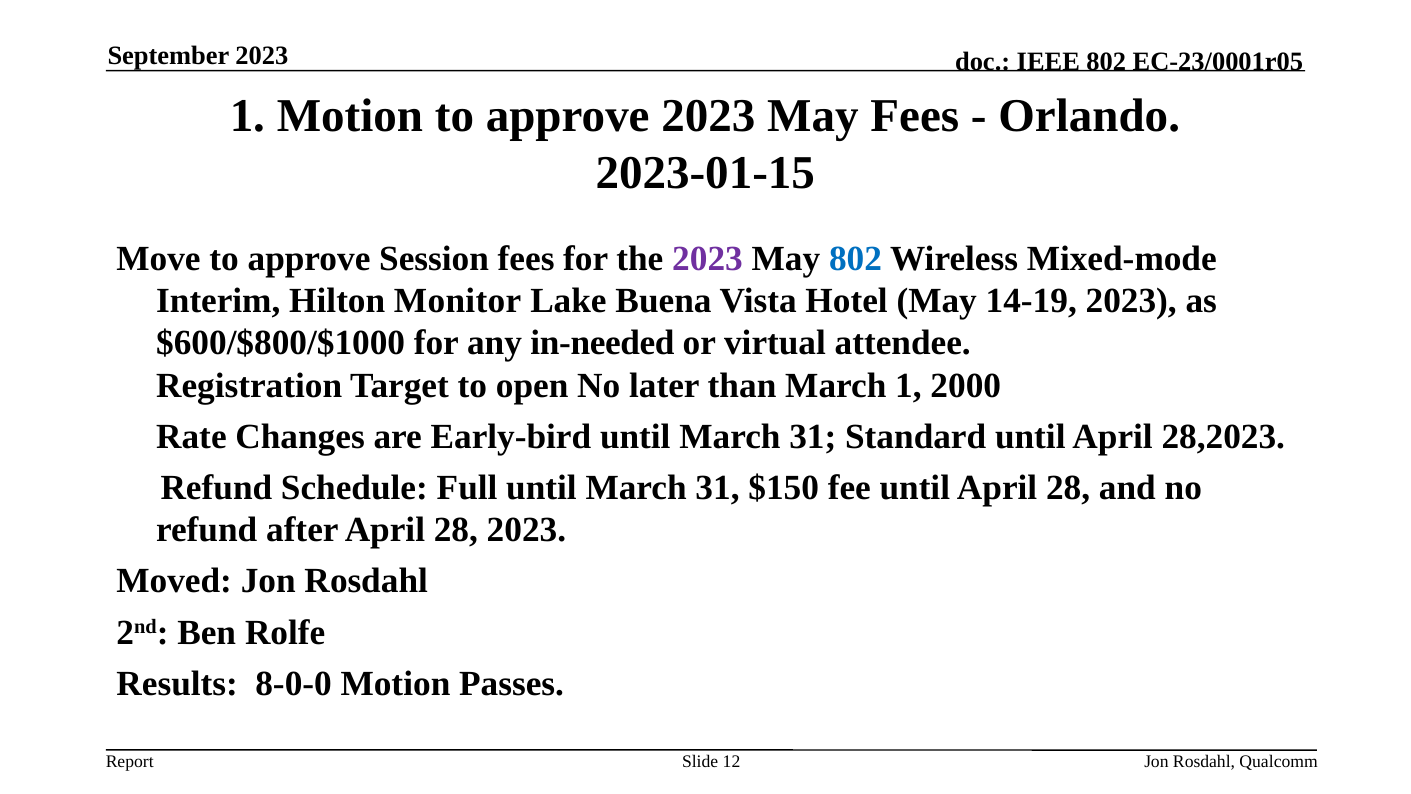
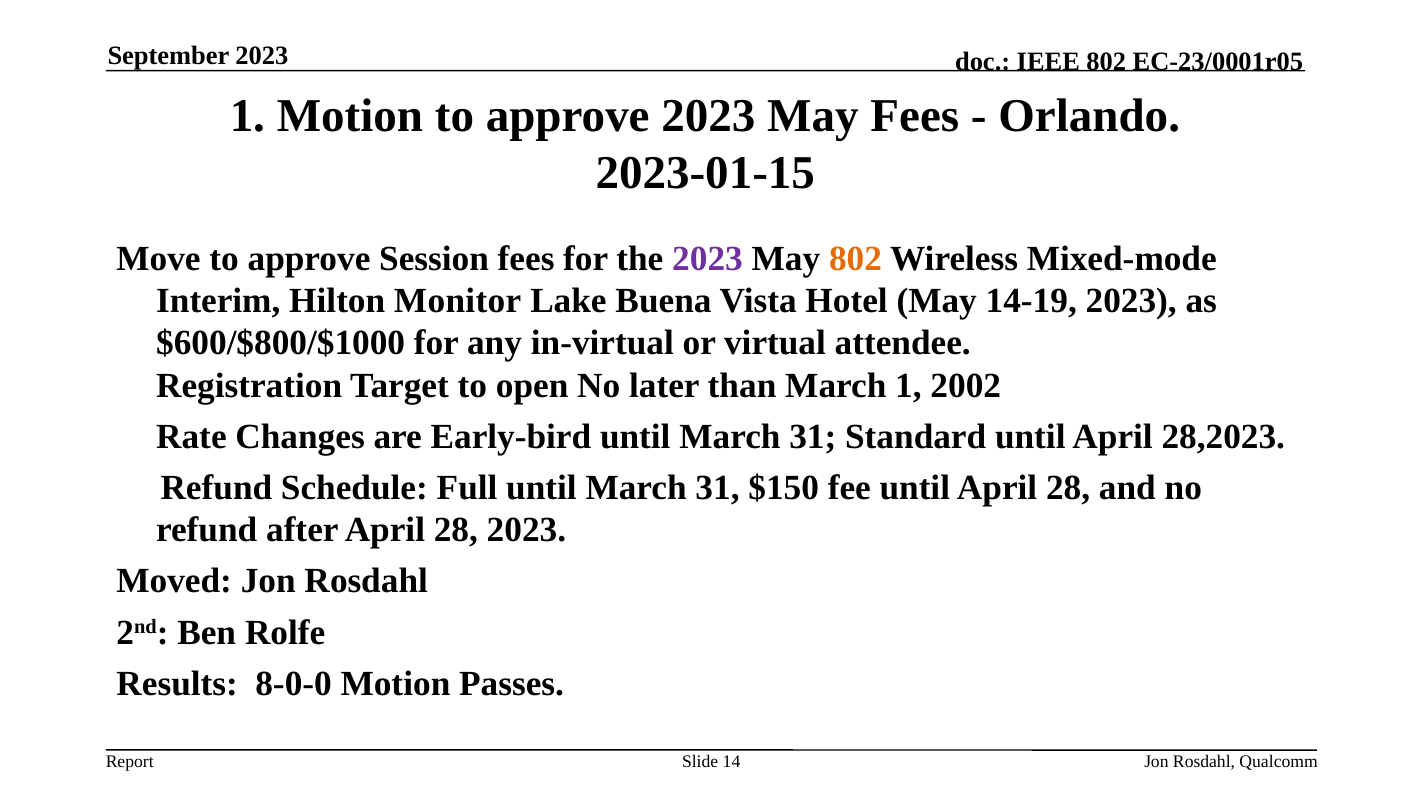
802 colour: blue -> orange (856, 258)
in-needed: in-needed -> in-virtual (602, 343)
2000: 2000 -> 2002 (966, 385)
12: 12 -> 14 (732, 761)
